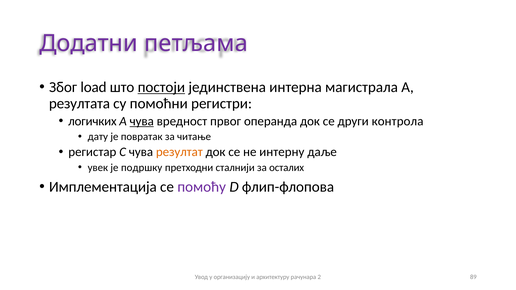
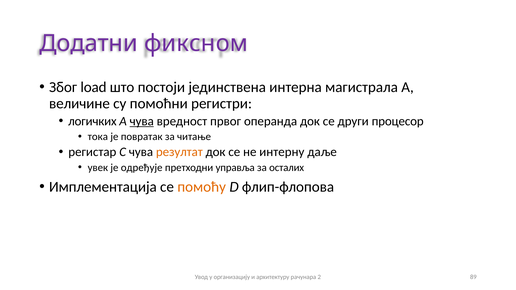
петљама: петљама -> фиксном (196, 43)
постоји underline: present -> none (161, 87)
резултата: резултата -> величине (79, 103)
контрола: контрола -> процесор (398, 121)
дату: дату -> тока (98, 137)
подршку: подршку -> одређује (142, 168)
сталнији: сталнији -> управља (235, 168)
помоћу colour: purple -> orange (202, 187)
